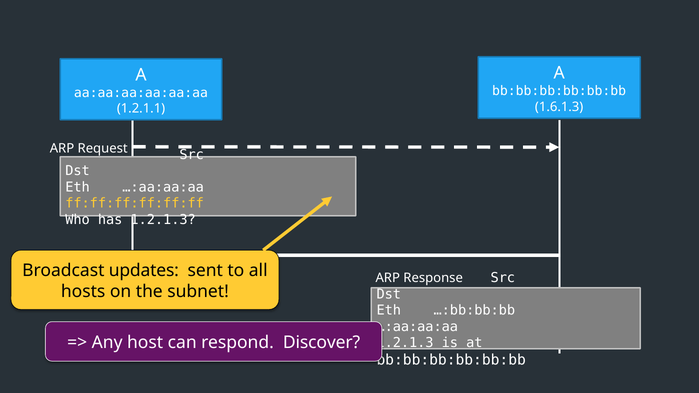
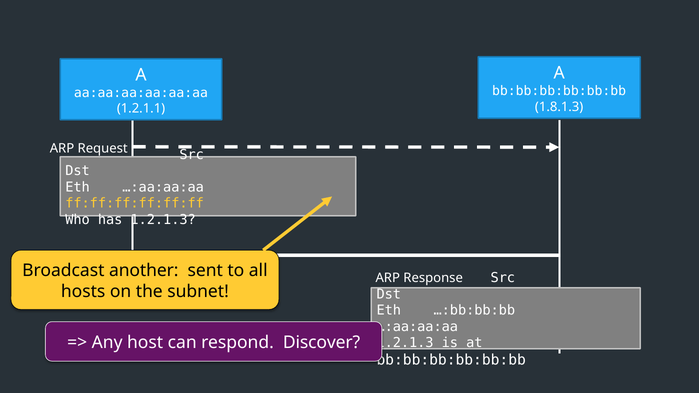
1.6.1.3: 1.6.1.3 -> 1.8.1.3 (559, 107)
updates: updates -> another (144, 271)
